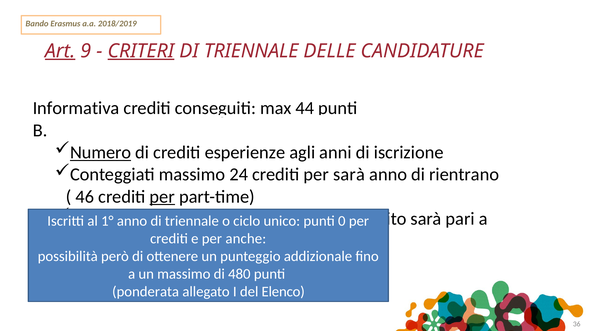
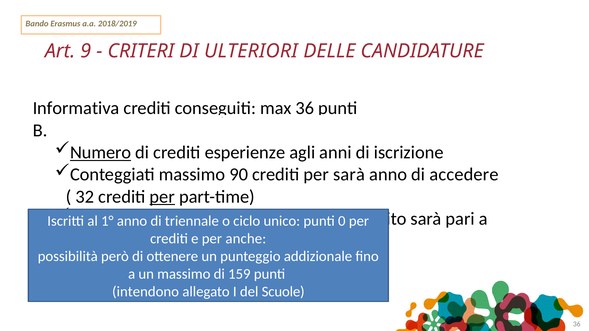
Art underline: present -> none (60, 51)
CRITERI underline: present -> none (141, 51)
TRIENNALE: TRIENNALE -> ULTERIORI (251, 51)
max 44: 44 -> 36 (305, 108)
24: 24 -> 90 (239, 175)
rientrano: rientrano -> accedere (464, 175)
46: 46 -> 32 (85, 197)
480: 480 -> 159 (239, 274)
ponderata: ponderata -> intendono (146, 292)
Elenco: Elenco -> Scuole (283, 292)
